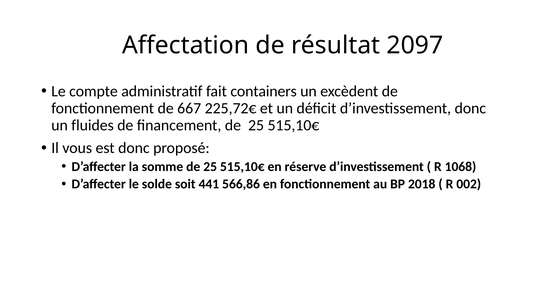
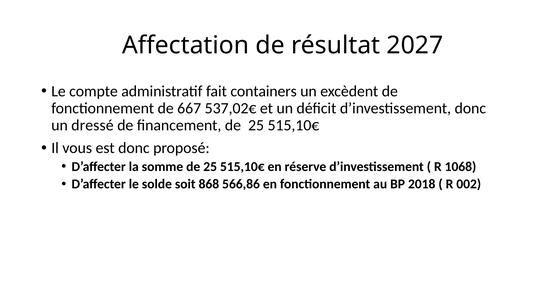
2097: 2097 -> 2027 (415, 45)
225,72€: 225,72€ -> 537,02€ (231, 108)
fluides: fluides -> dressé (92, 125)
441: 441 -> 868 (209, 184)
